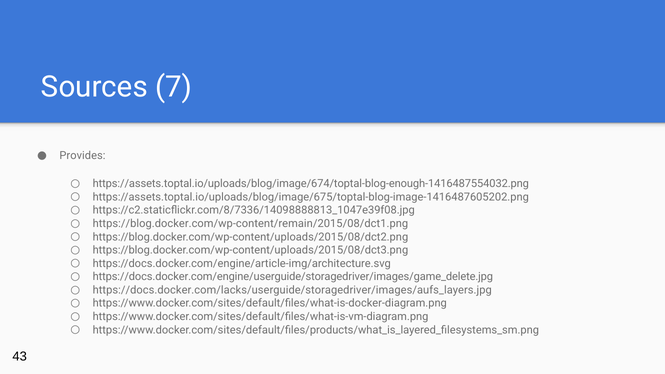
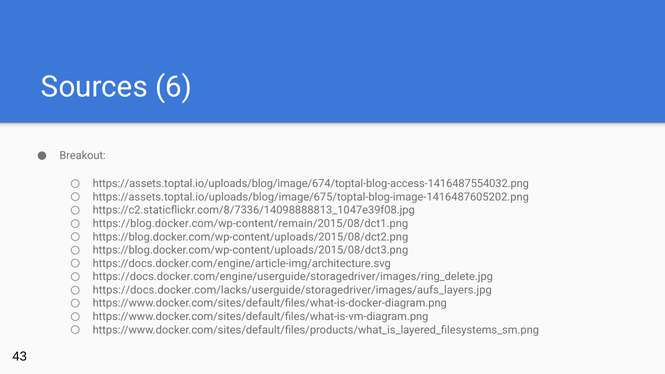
7: 7 -> 6 (174, 87)
Provides: Provides -> Breakout (83, 156)
https://assets.toptal.io/uploads/blog/image/674/toptal-blog-enough-1416487554032.png: https://assets.toptal.io/uploads/blog/image/674/toptal-blog-enough-1416487554032.png -> https://assets.toptal.io/uploads/blog/image/674/toptal-blog-access-1416487554032.png (311, 184)
https://docs.docker.com/engine/userguide/storagedriver/images/game_delete.jpg: https://docs.docker.com/engine/userguide/storagedriver/images/game_delete.jpg -> https://docs.docker.com/engine/userguide/storagedriver/images/ring_delete.jpg (293, 277)
